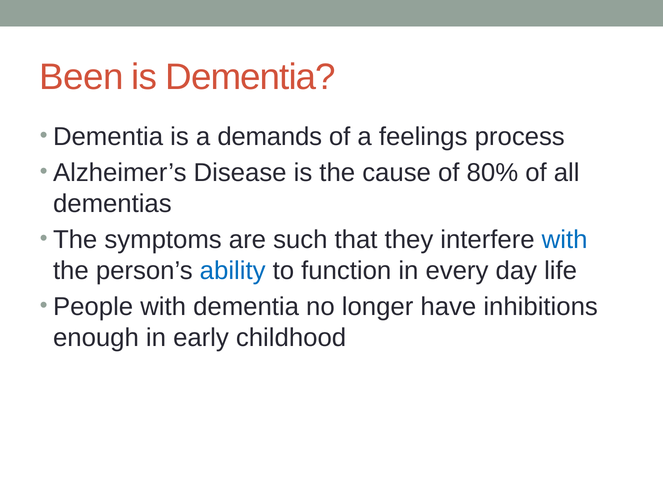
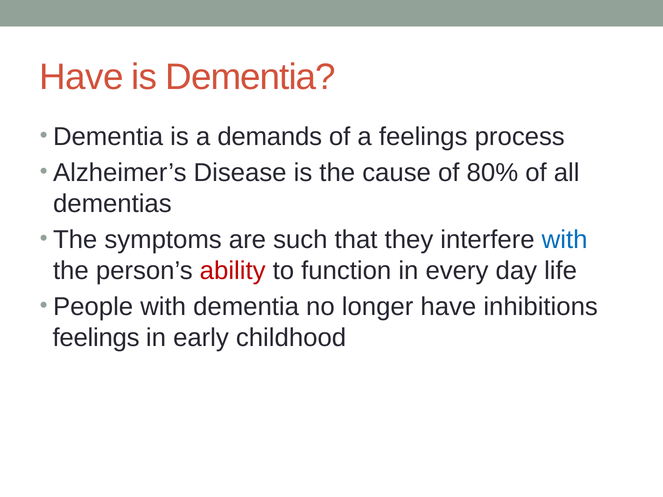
Been: Been -> Have (81, 77)
ability colour: blue -> red (233, 271)
enough: enough -> feelings (96, 338)
